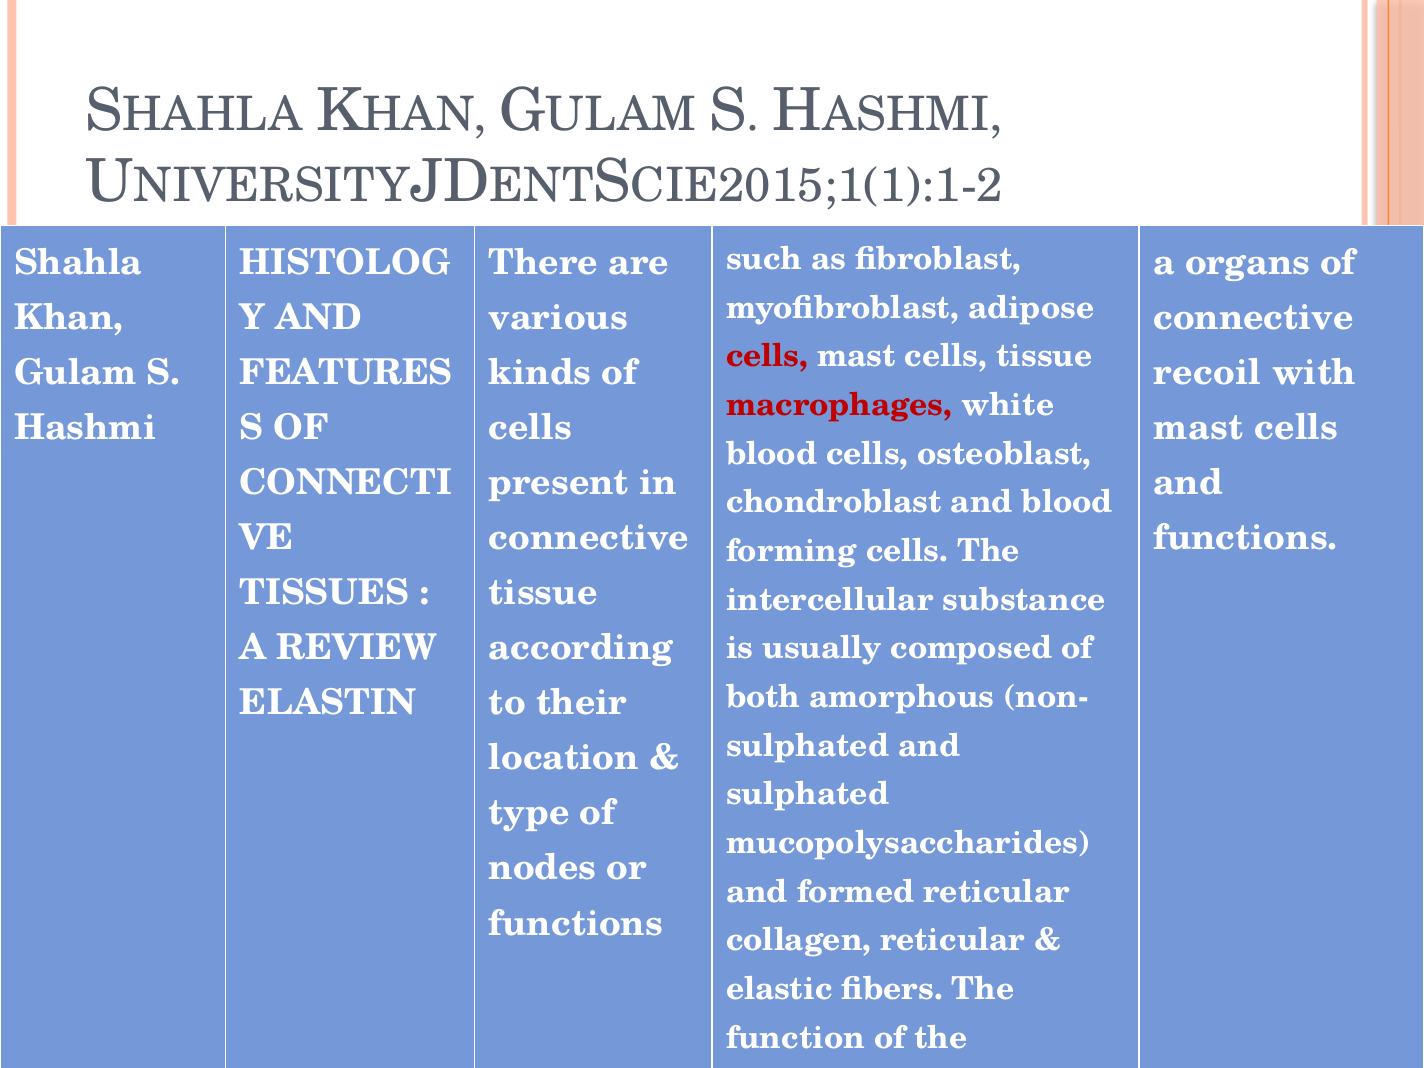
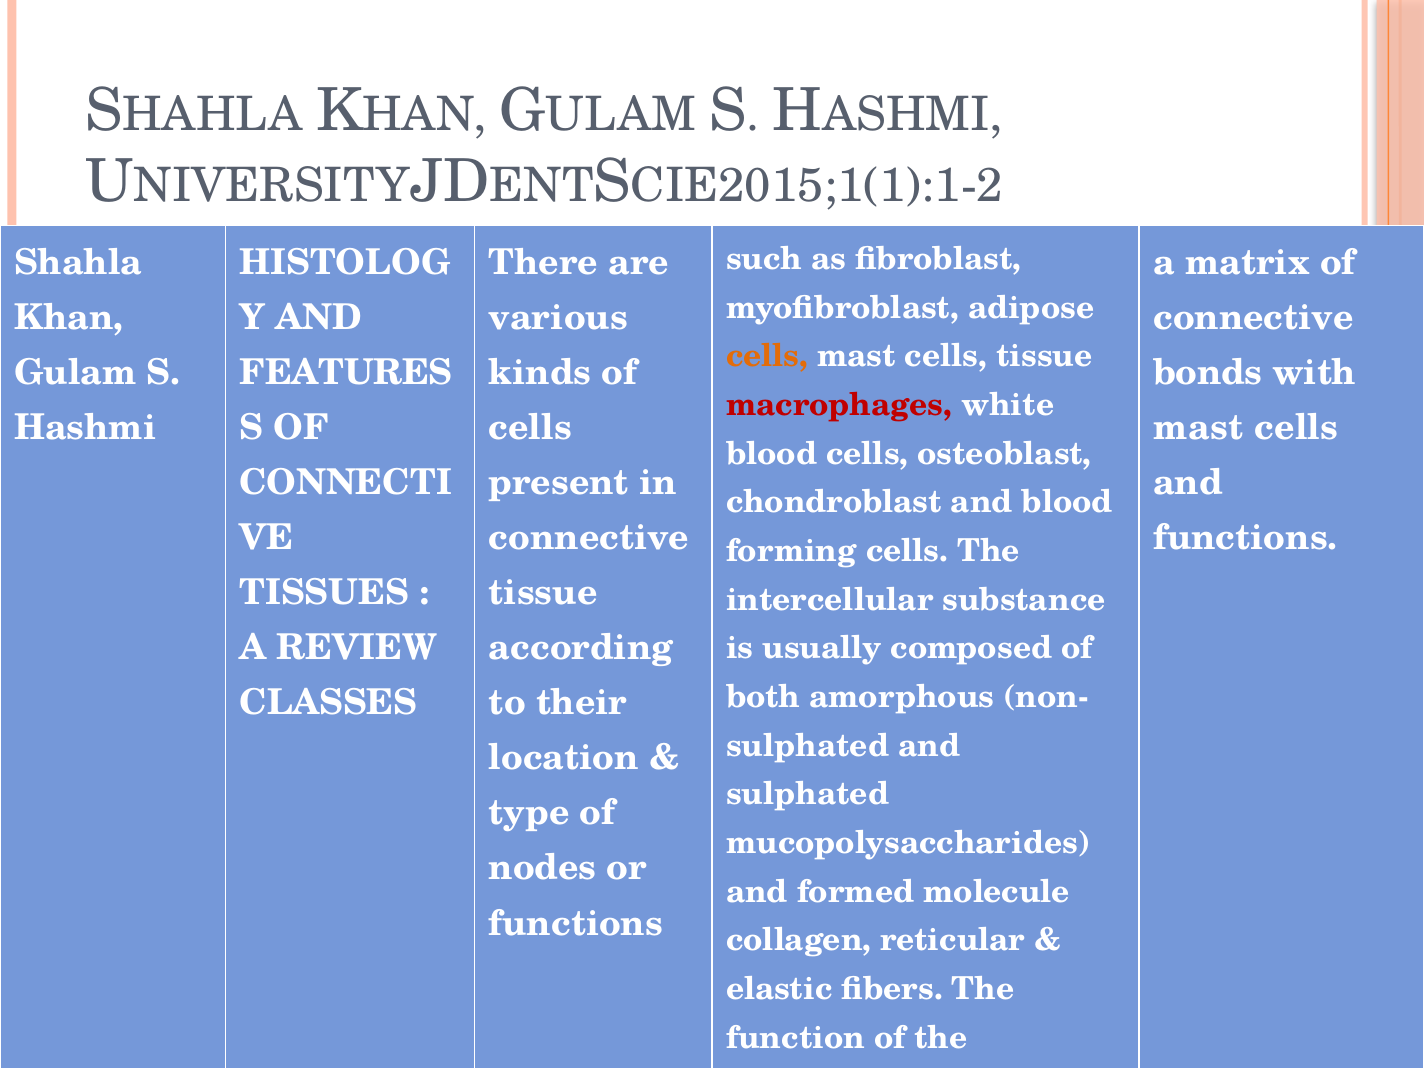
a organs: organs -> matrix (1247, 263)
cells colour: red -> orange (767, 356)
recoil: recoil -> bonds (1208, 373)
ELASTIN: ELASTIN -> CLASSES (328, 703)
formed reticular: reticular -> molecule (997, 892)
